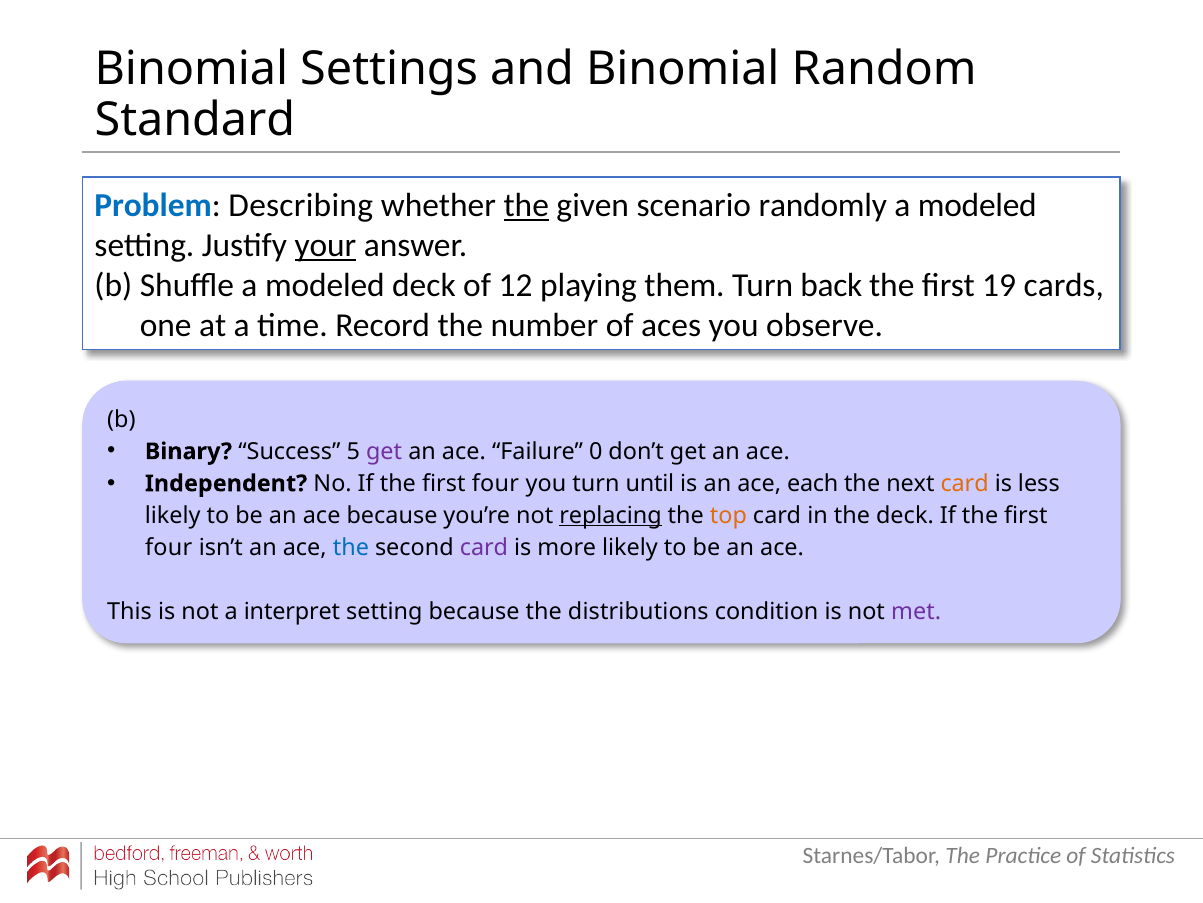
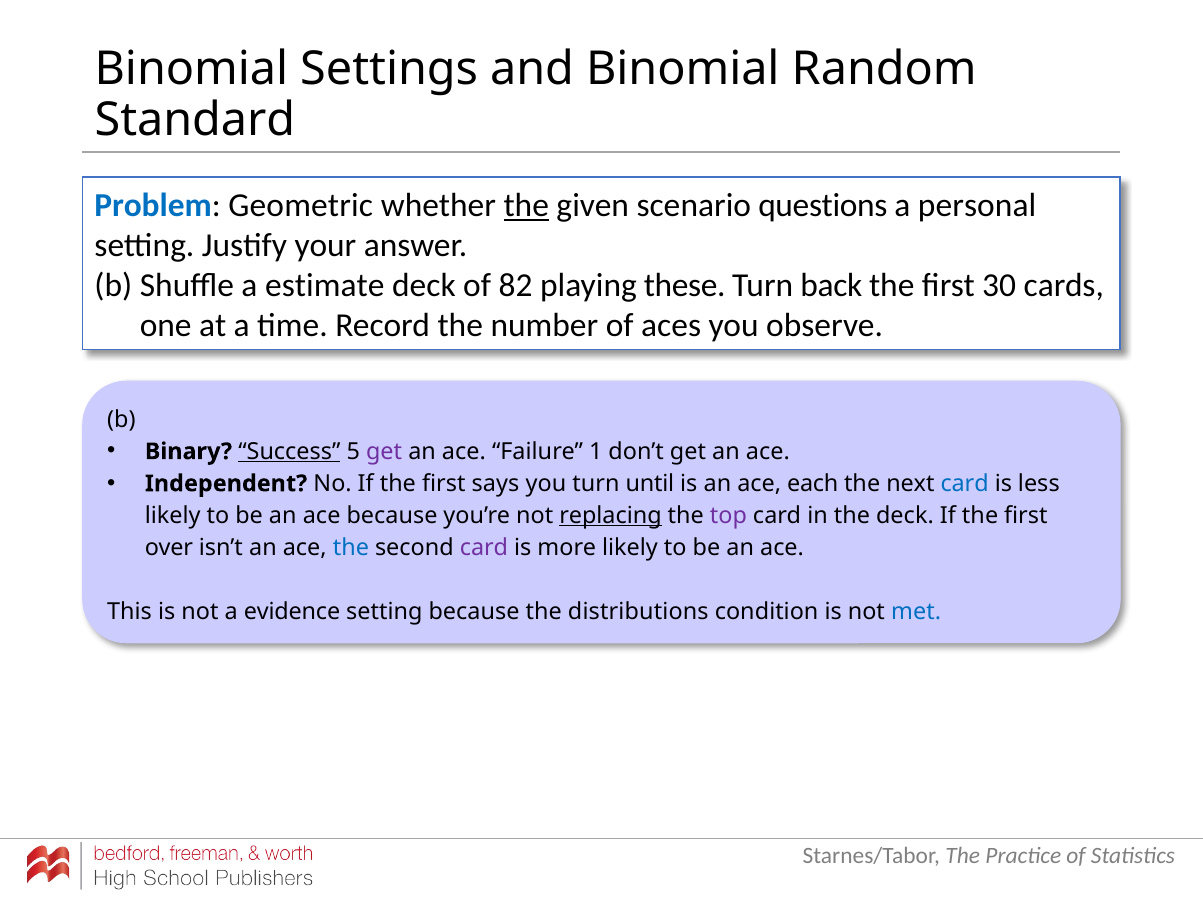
Describing: Describing -> Geometric (301, 205)
randomly: randomly -> questions (823, 205)
modeled: modeled -> personal (977, 205)
your underline: present -> none (325, 245)
Shuffle a modeled: modeled -> estimate (325, 285)
12: 12 -> 82 (516, 285)
them: them -> these (685, 285)
19: 19 -> 30 (999, 285)
Success underline: none -> present (289, 451)
0: 0 -> 1 (596, 451)
four: four -> says (495, 483)
card colour: orange -> blue (965, 483)
top colour: orange -> purple (728, 515)
four: four -> over (169, 547)
interpret: interpret -> evidence (292, 611)
met colour: purple -> blue (916, 611)
